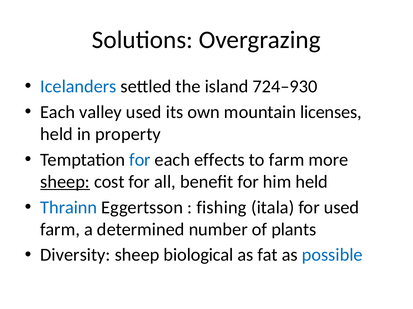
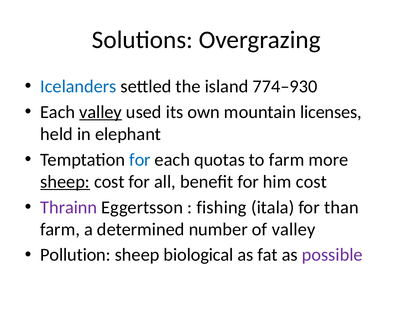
724–930: 724–930 -> 774–930 (285, 87)
valley underline: none -> present (101, 112)
property: property -> elephant (128, 134)
effects: effects -> quotas (219, 160)
him held: held -> cost (311, 182)
Thrainn colour: blue -> purple (69, 208)
for used: used -> than (341, 208)
of plants: plants -> valley (294, 230)
Diversity: Diversity -> Pollution (76, 256)
possible colour: blue -> purple (332, 256)
